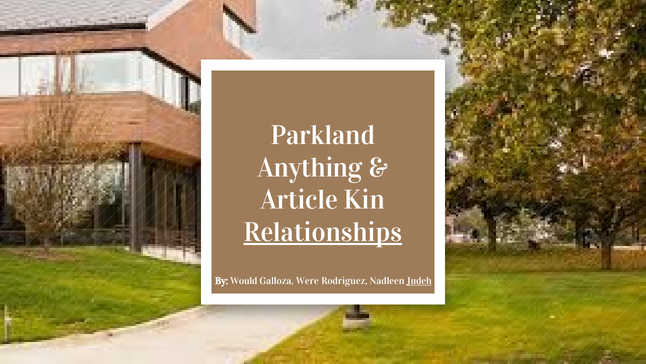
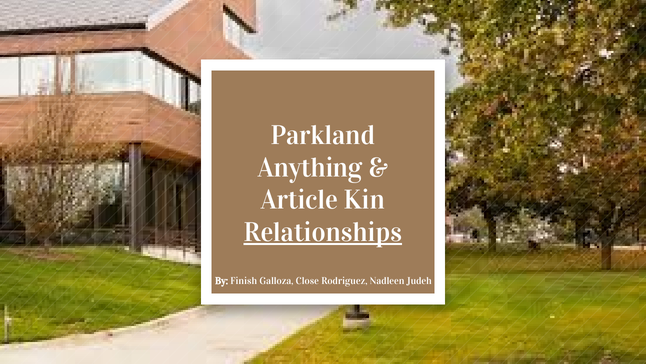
Would: Would -> Finish (244, 280)
Were: Were -> Close (307, 280)
Judeh underline: present -> none (419, 280)
